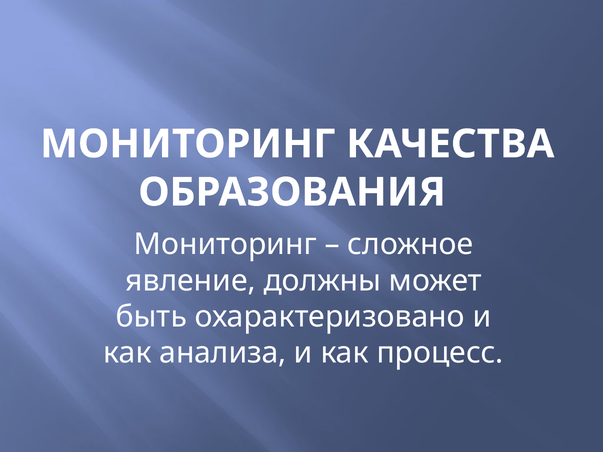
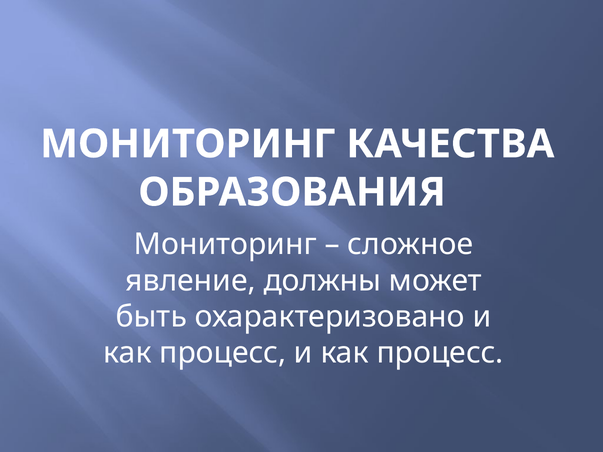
анализа: анализа -> процесс (223, 353)
